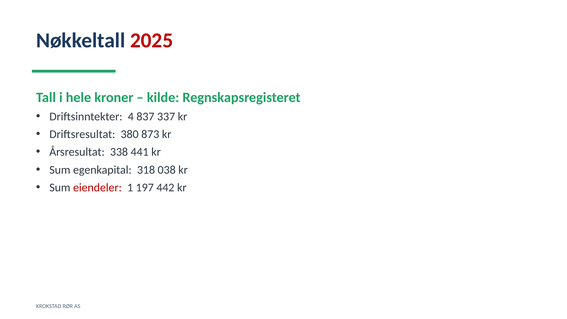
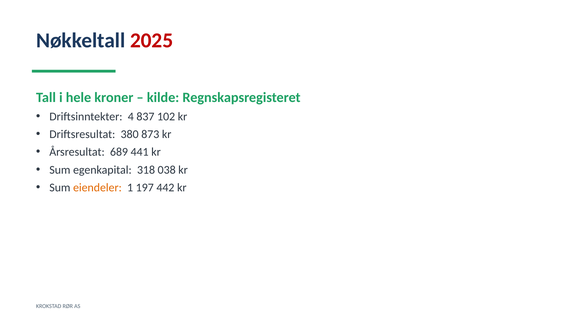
337: 337 -> 102 (166, 117)
338: 338 -> 689 (119, 152)
eiendeler colour: red -> orange (97, 188)
